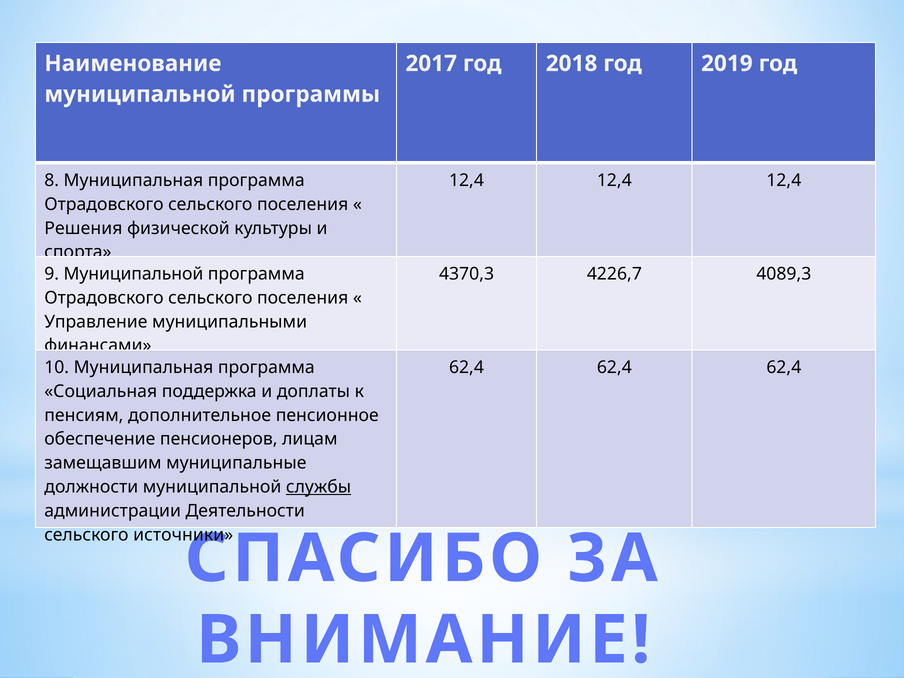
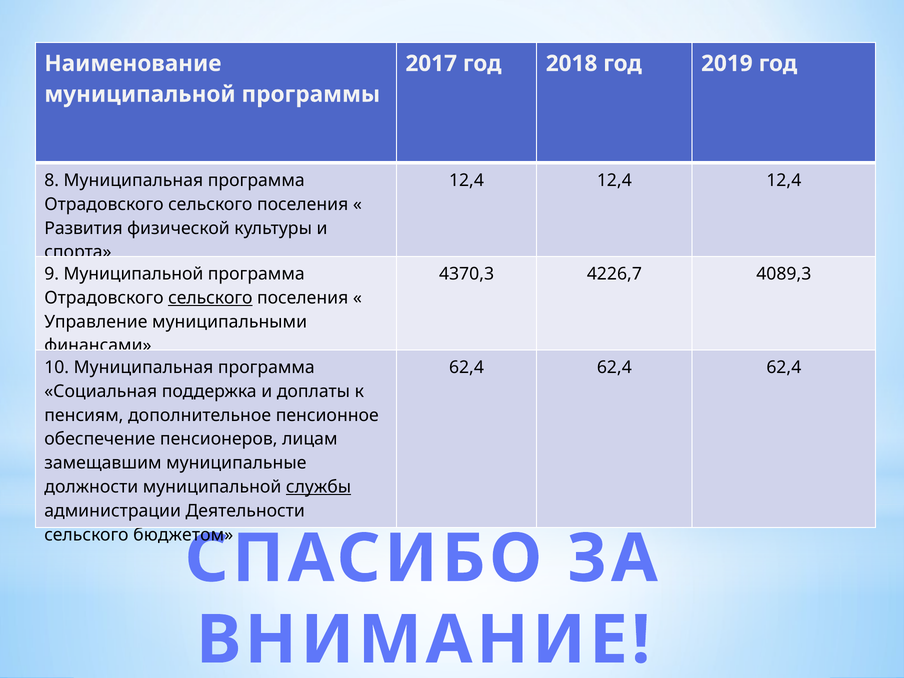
Решения: Решения -> Развития (84, 228)
сельского underline: none -> present (210, 298)
источники: источники -> бюджетом (183, 535)
